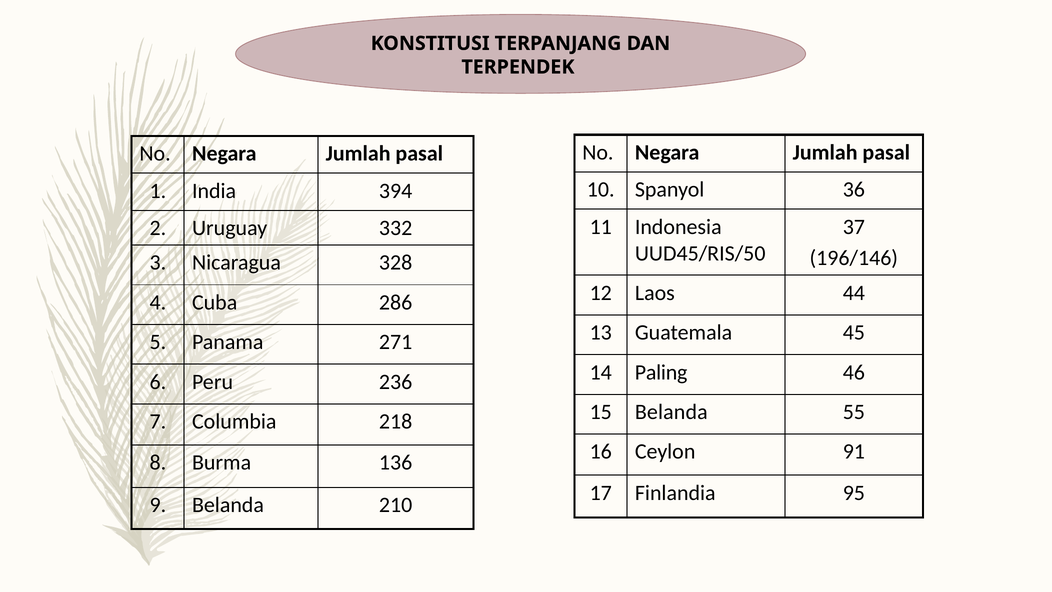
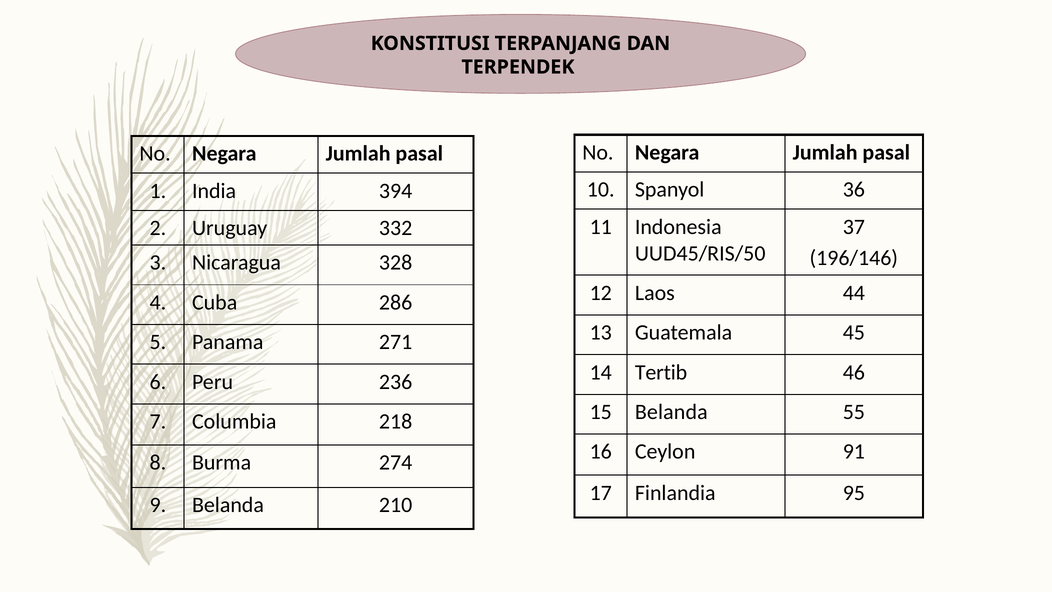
Paling: Paling -> Tertib (661, 372)
136: 136 -> 274 (396, 462)
